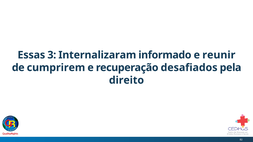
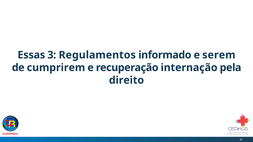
Internalizaram: Internalizaram -> Regulamentos (97, 55)
reunir: reunir -> serem (219, 55)
desafiados: desafiados -> internação (189, 68)
